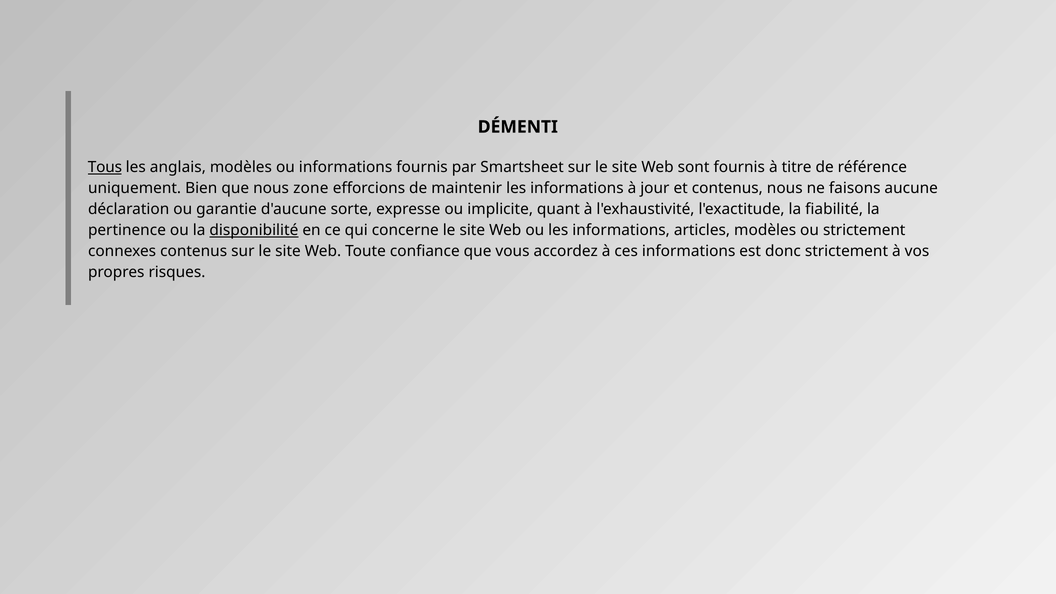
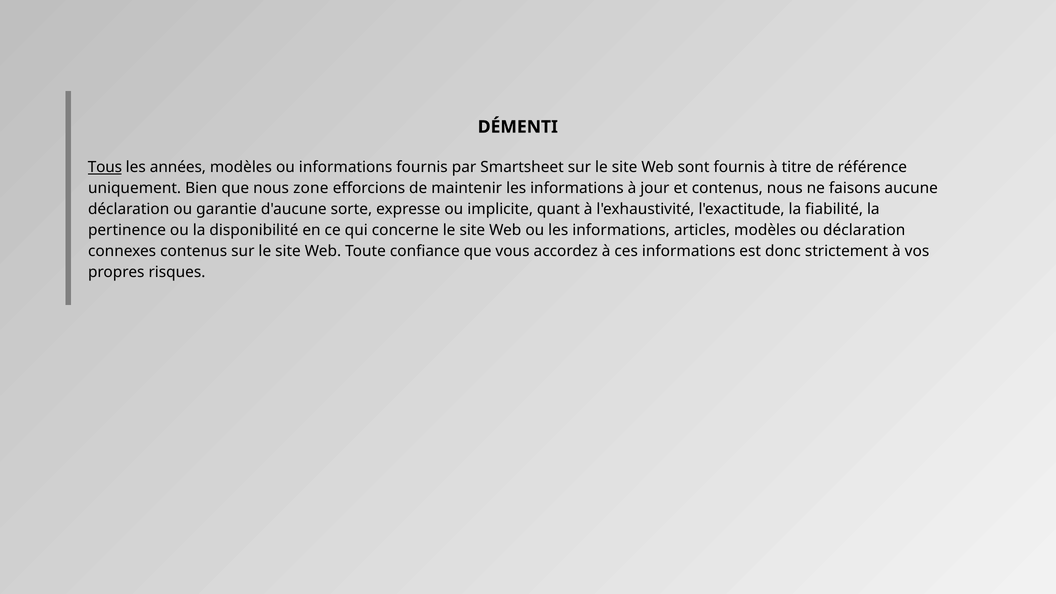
anglais: anglais -> années (178, 167)
disponibilité underline: present -> none (254, 230)
ou strictement: strictement -> déclaration (864, 230)
